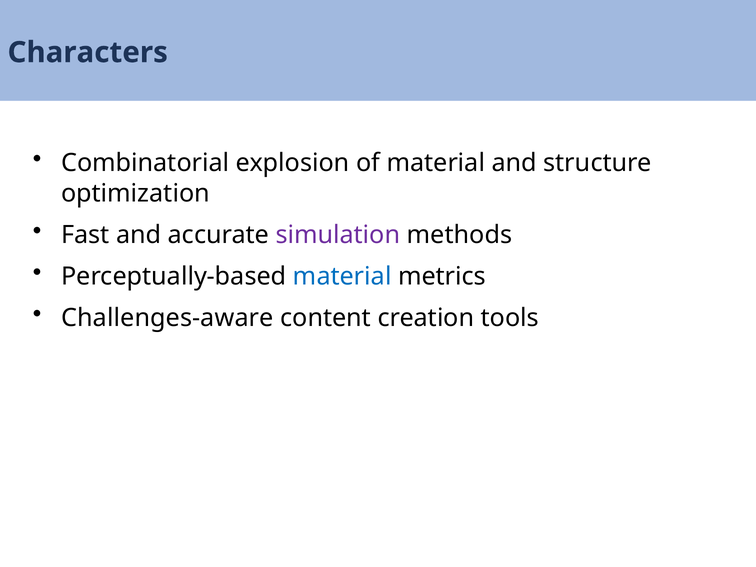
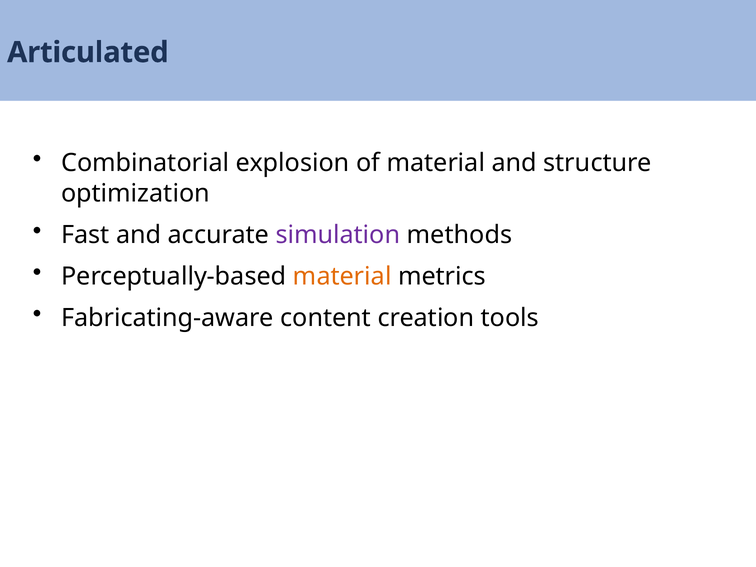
Characters: Characters -> Articulated (88, 52)
material colour: blue -> orange (342, 276)
Challenges-aware: Challenges-aware -> Fabricating-aware (167, 318)
